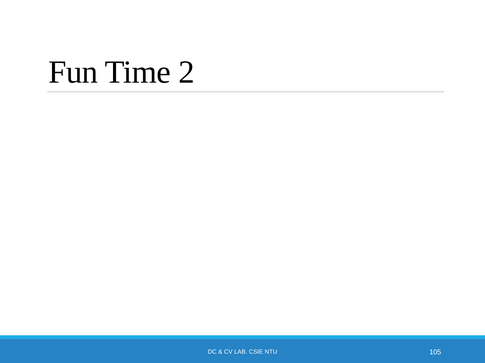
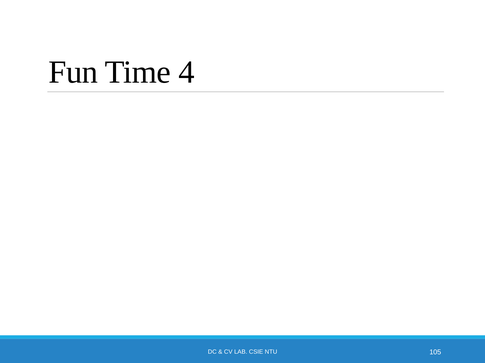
2: 2 -> 4 (186, 72)
